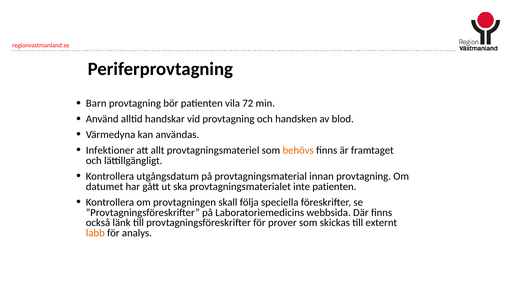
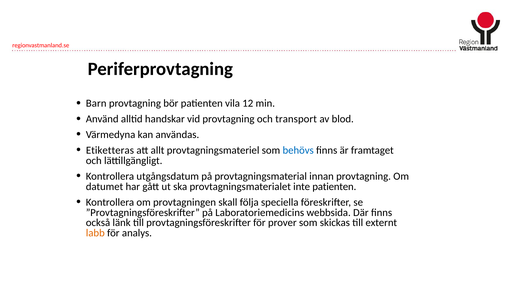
72: 72 -> 12 (248, 103)
handsken: handsken -> transport (296, 119)
Infektioner: Infektioner -> Etiketteras (110, 150)
behövs colour: orange -> blue (298, 150)
